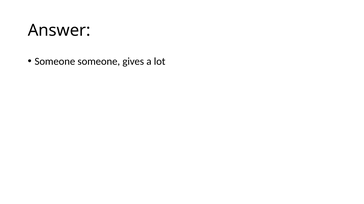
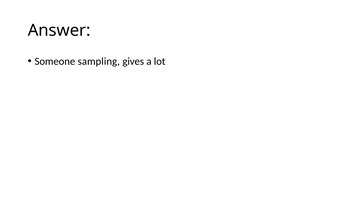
Someone someone: someone -> sampling (99, 62)
